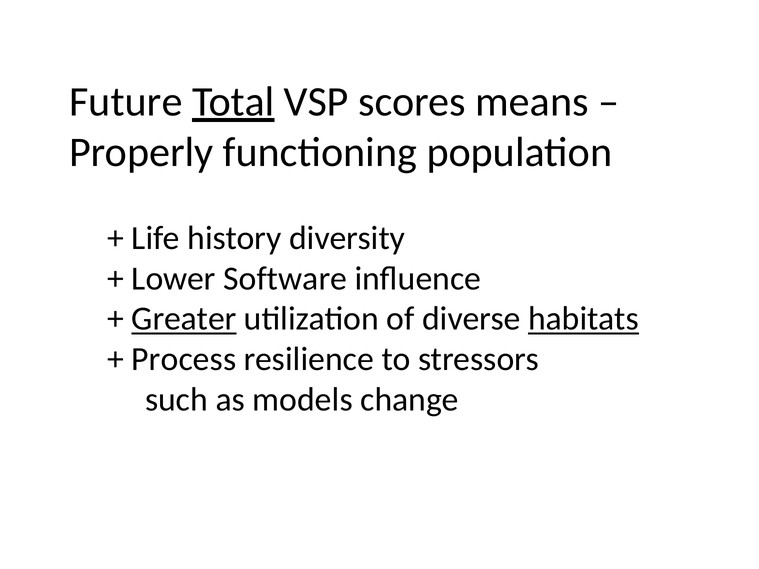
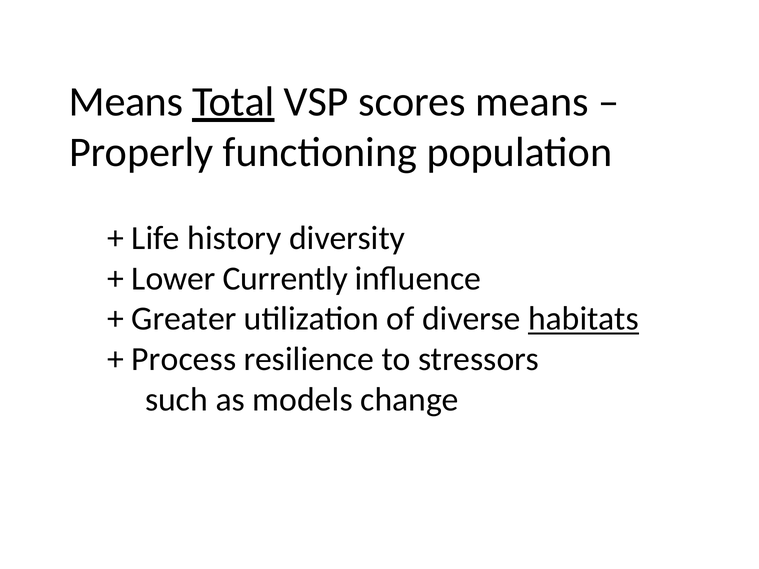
Future: Future -> Means (126, 102)
Software: Software -> Currently (285, 279)
Greater underline: present -> none (184, 319)
